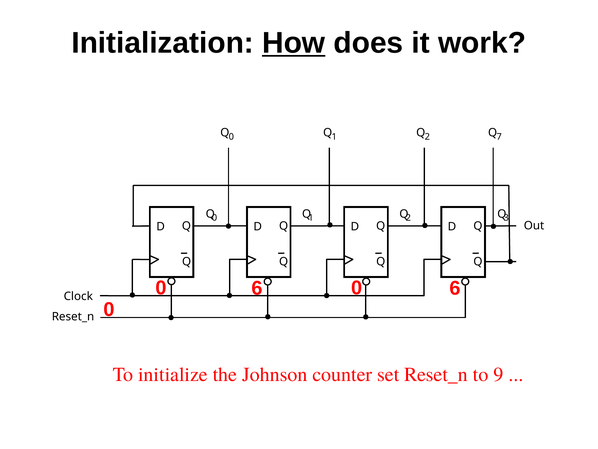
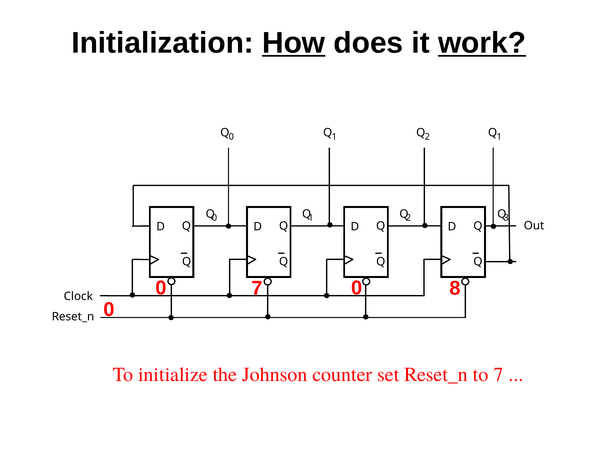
work underline: none -> present (482, 43)
2 Q 7: 7 -> 1 (499, 137)
6: 6 -> 7 (257, 288)
6: 6 -> 8 (455, 288)
to 9: 9 -> 7 (498, 374)
